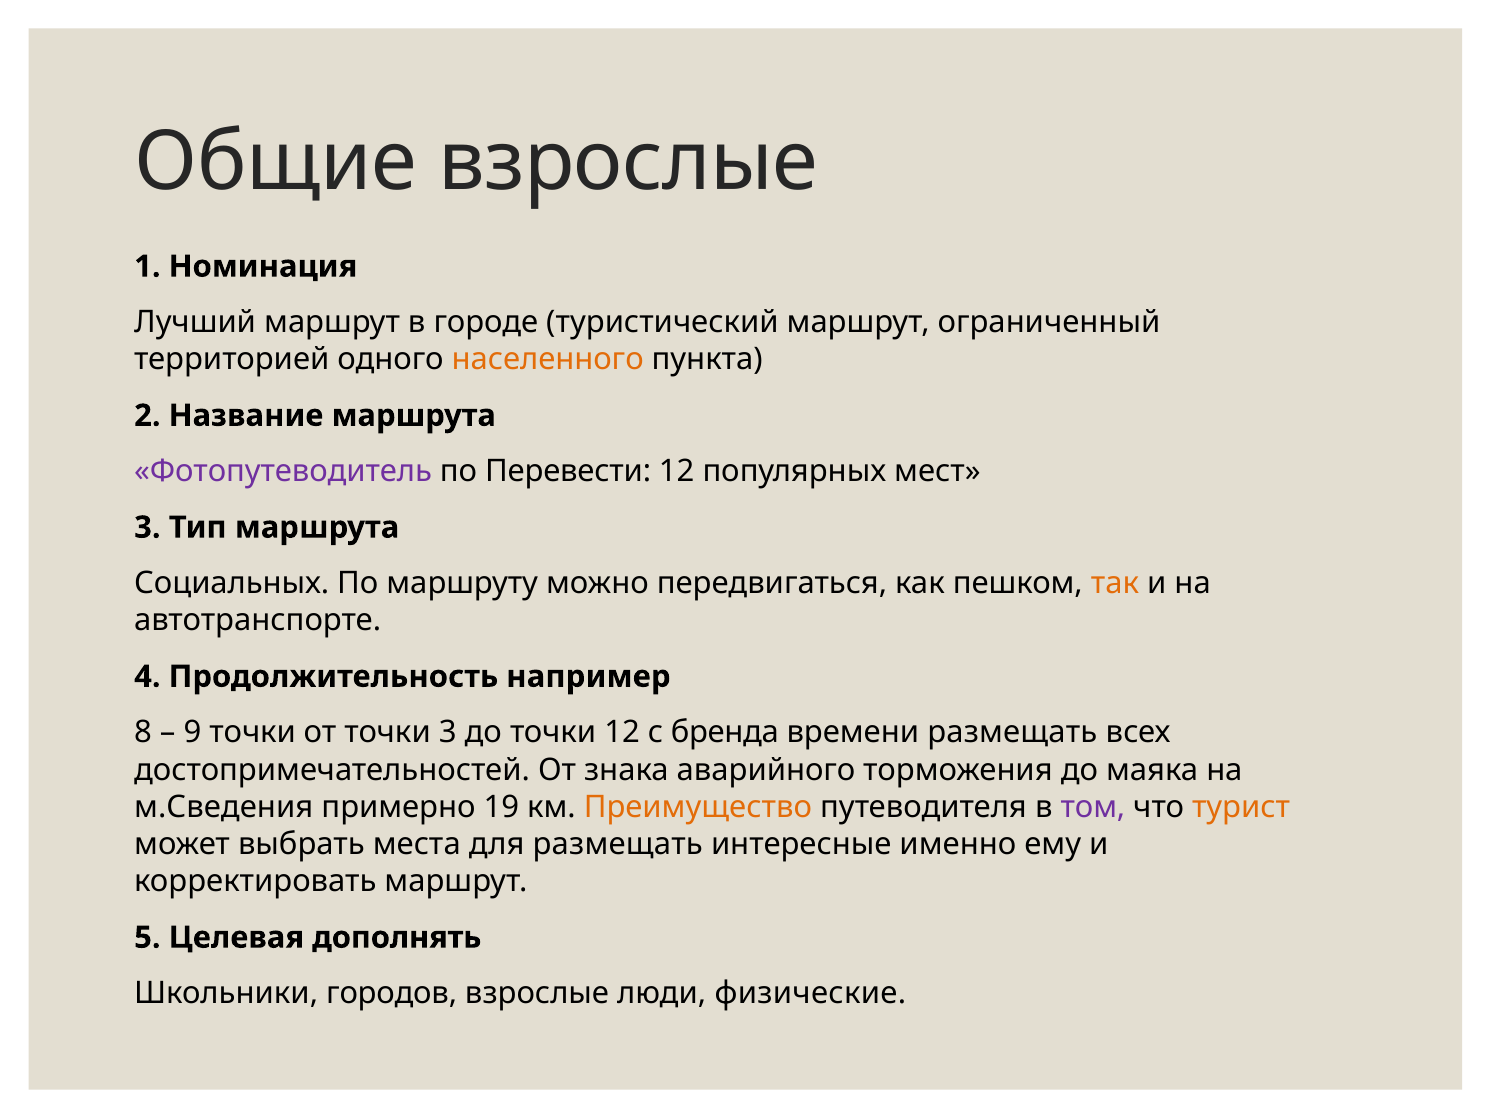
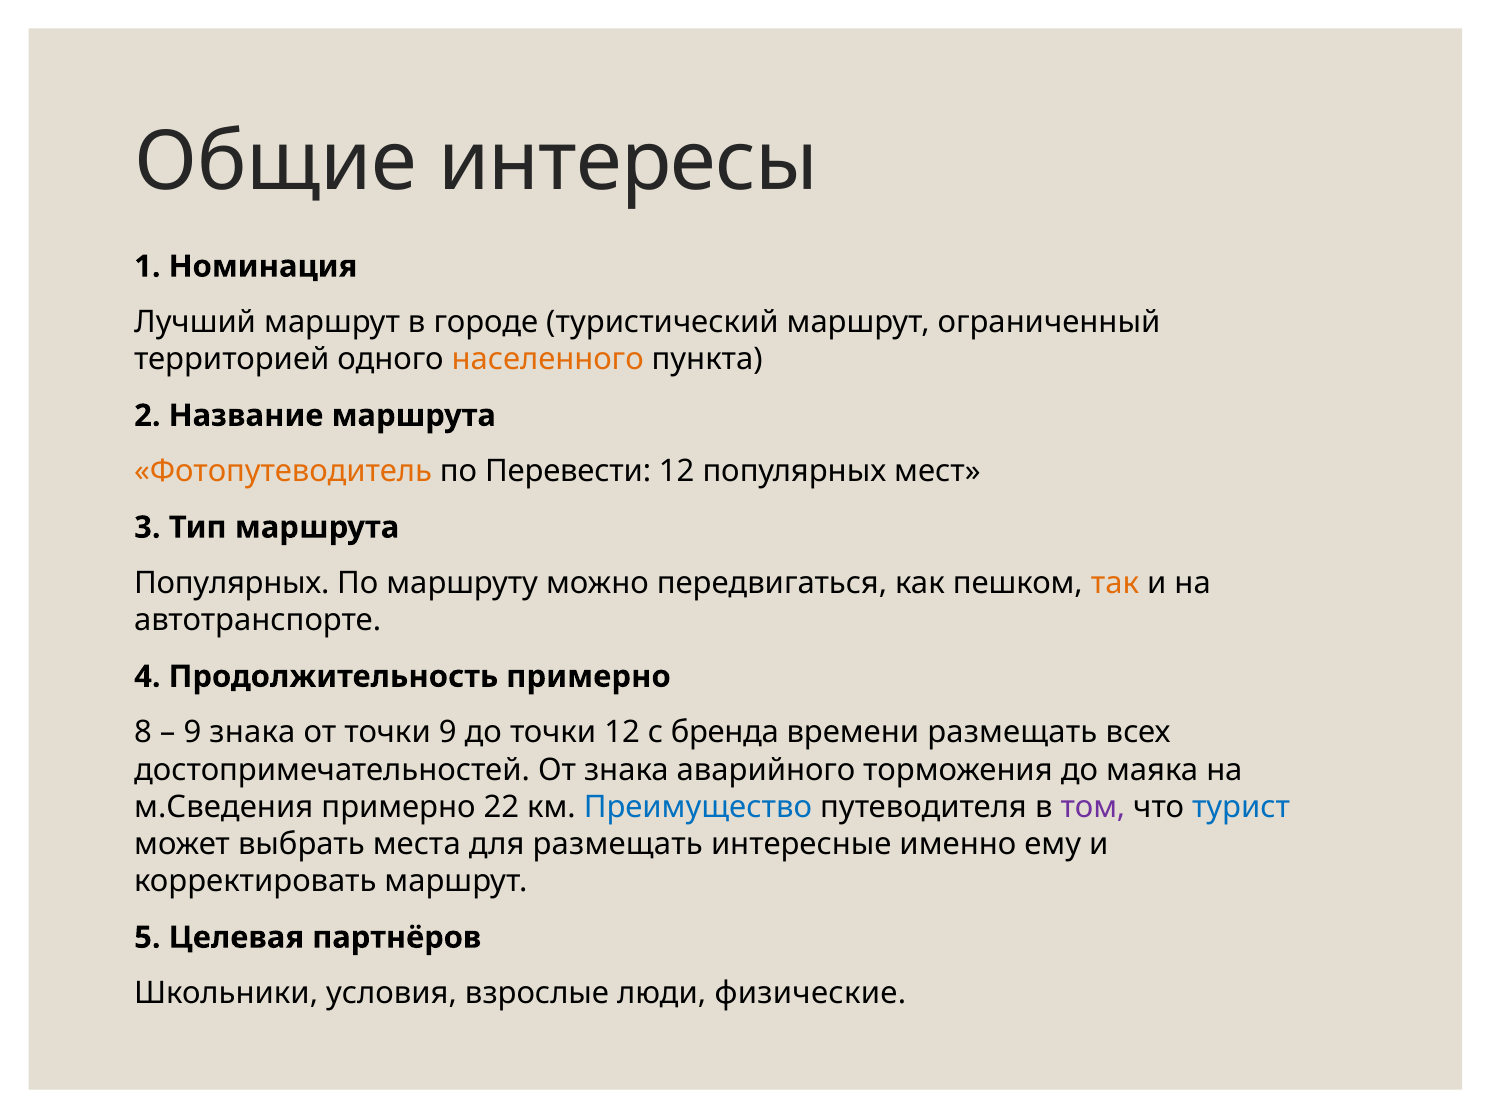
Общие взрослые: взрослые -> интересы (628, 162)
Фотопутеводитель colour: purple -> orange (283, 472)
Социальных: Социальных -> Популярных (232, 584)
Продолжительность например: например -> примерно (589, 677)
9 точки: точки -> знака (252, 733)
точки 3: 3 -> 9 (448, 733)
19: 19 -> 22 (501, 807)
Преимущество colour: orange -> blue (698, 807)
турист colour: orange -> blue (1241, 807)
дополнять: дополнять -> партнёров (397, 938)
городов: городов -> условия (391, 994)
